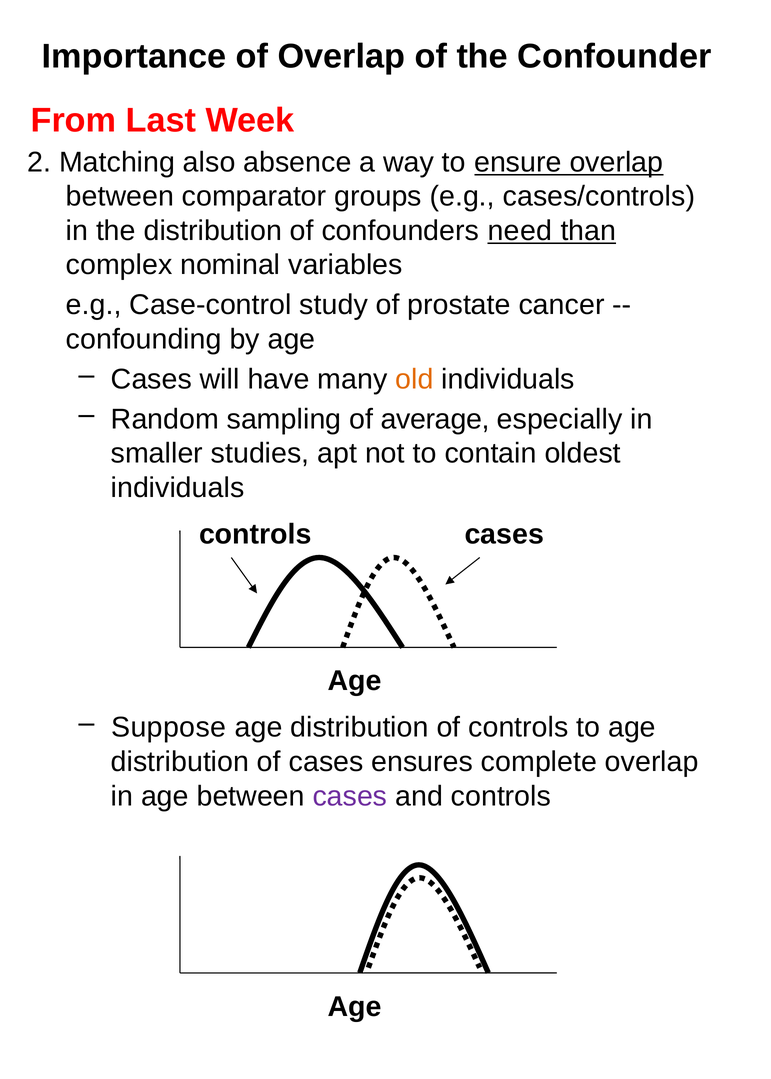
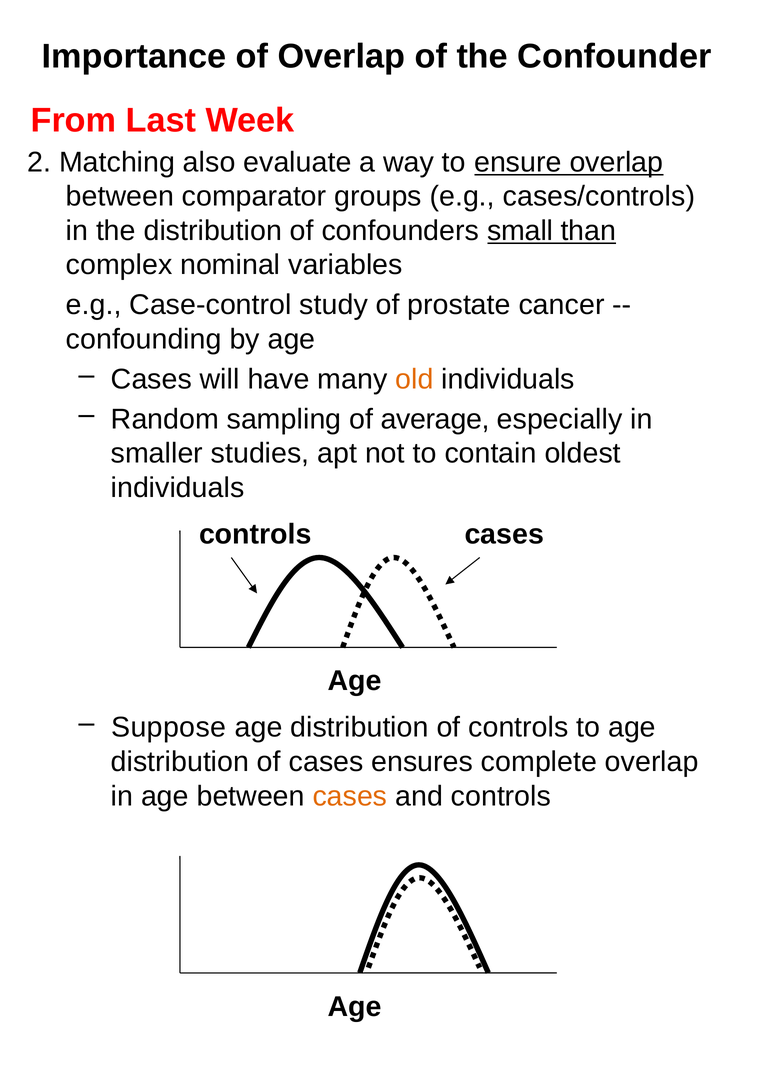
absence: absence -> evaluate (297, 162)
need: need -> small (520, 231)
cases colour: purple -> orange (350, 796)
